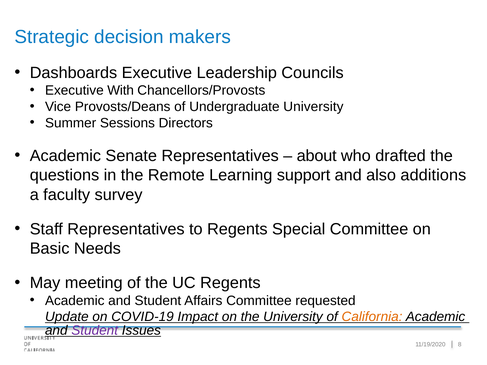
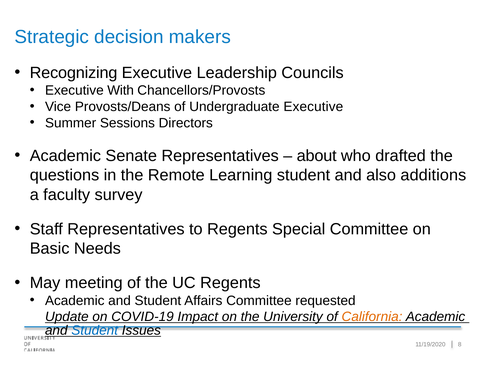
Dashboards: Dashboards -> Recognizing (74, 73)
Undergraduate University: University -> Executive (313, 107)
Learning support: support -> student (304, 175)
Student colour: purple -> blue (95, 331)
